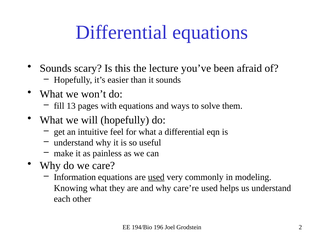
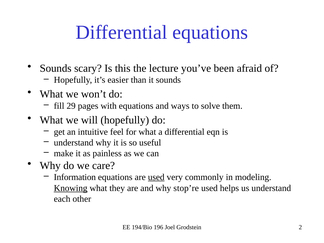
13: 13 -> 29 (71, 106)
Knowing underline: none -> present (71, 188)
care’re: care’re -> stop’re (186, 188)
